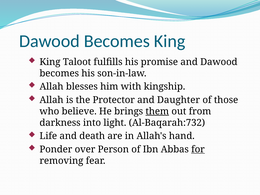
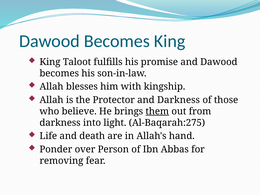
and Daughter: Daughter -> Darkness (178, 100)
Al-Baqarah:732: Al-Baqarah:732 -> Al-Baqarah:275 (167, 123)
for underline: present -> none (198, 149)
